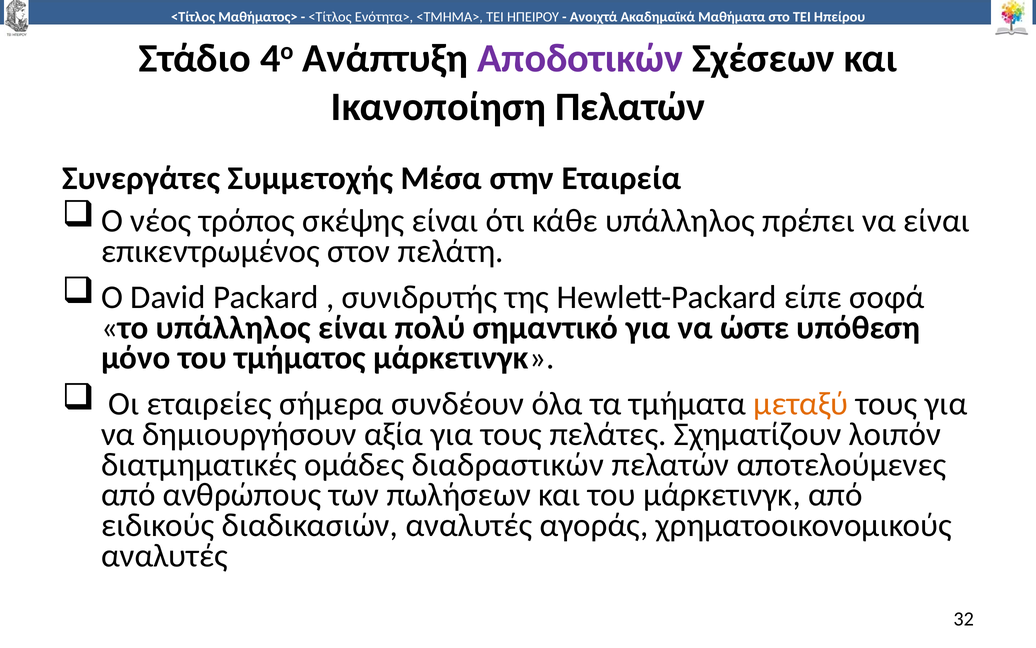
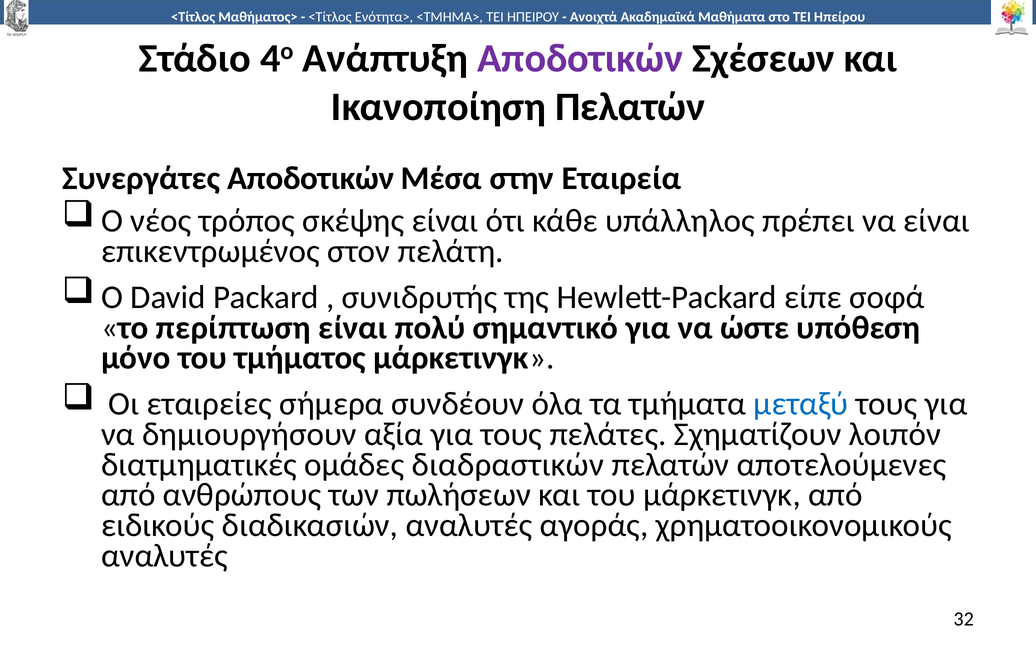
Συνεργάτες Συμμετοχής: Συμμετοχής -> Αποδοτικών (311, 178)
το υπάλληλος: υπάλληλος -> περίπτωση (233, 327)
μεταξύ colour: orange -> blue (801, 404)
